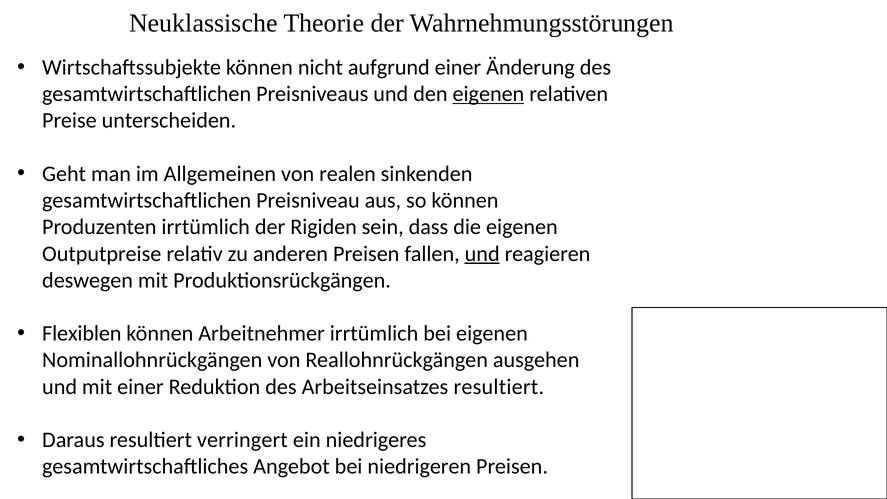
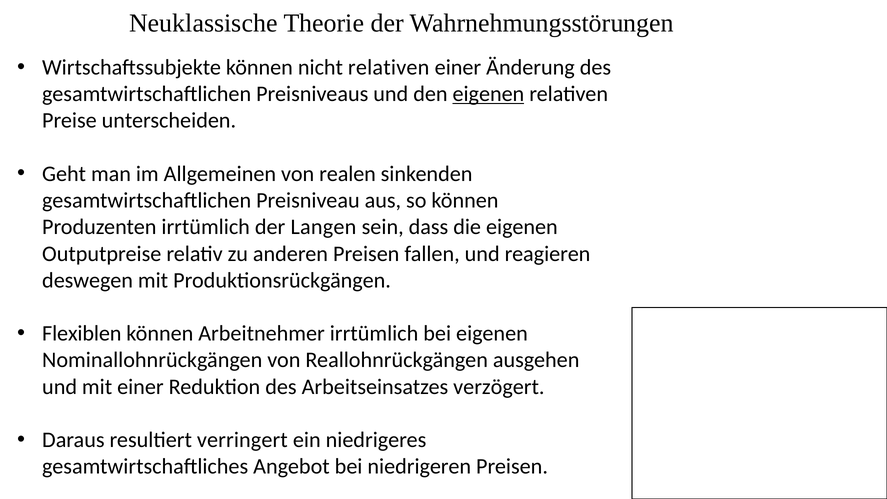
nicht aufgrund: aufgrund -> relativen (389, 67)
Rigiden: Rigiden -> Langen (323, 227)
und underline: present -> none (482, 254)
Arbeitseinsatzes resultiert: resultiert -> verzögert (499, 387)
